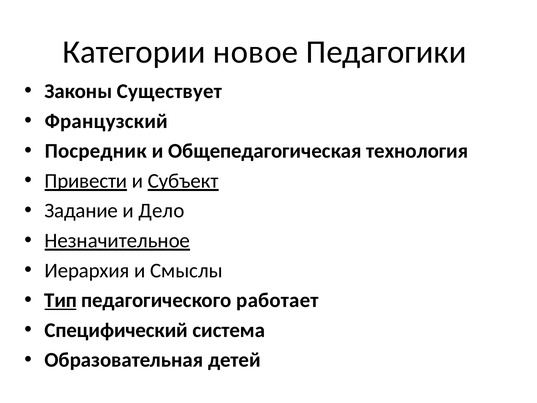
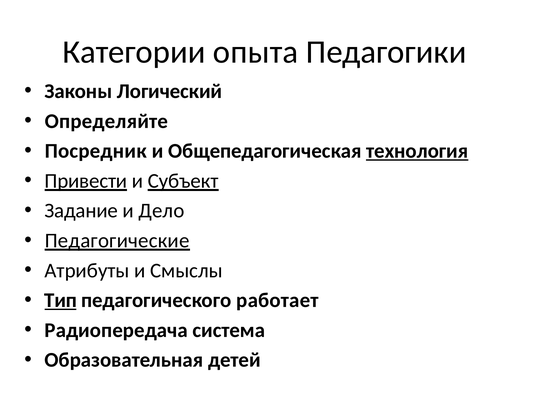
новое: новое -> опыта (256, 52)
Существует: Существует -> Логический (170, 91)
Французский: Французский -> Определяйте (106, 121)
технология underline: none -> present (417, 151)
Незначительное: Незначительное -> Педагогические (117, 240)
Иерархия: Иерархия -> Атрибуты (87, 270)
Специфический: Специфический -> Радиопередача (116, 330)
